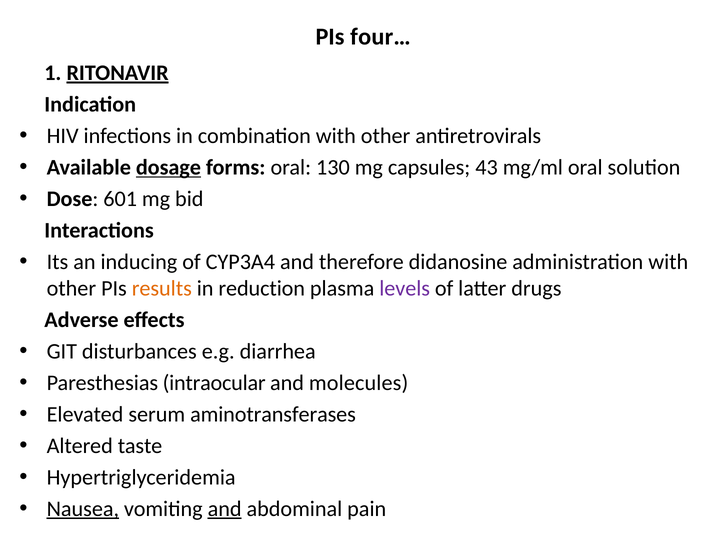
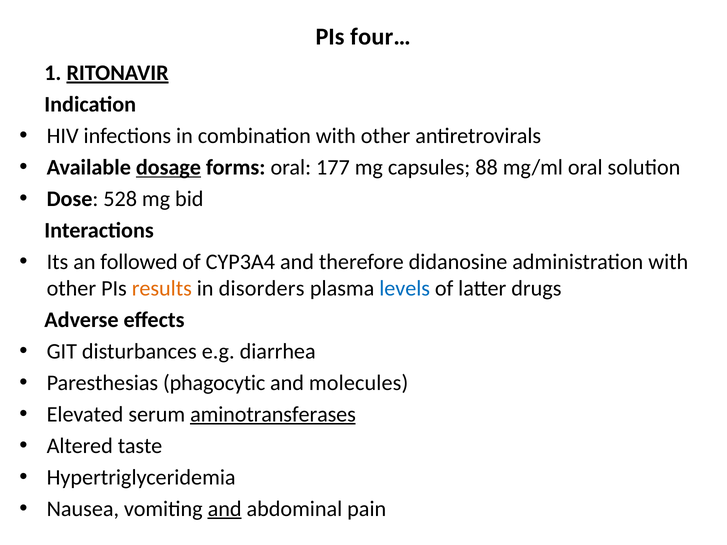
130: 130 -> 177 (333, 167)
43: 43 -> 88 (487, 167)
601: 601 -> 528 (120, 199)
inducing: inducing -> followed (139, 262)
reduction: reduction -> disorders (262, 289)
levels colour: purple -> blue (405, 289)
intraocular: intraocular -> phagocytic (214, 383)
aminotransferases underline: none -> present (273, 415)
Nausea underline: present -> none (83, 509)
